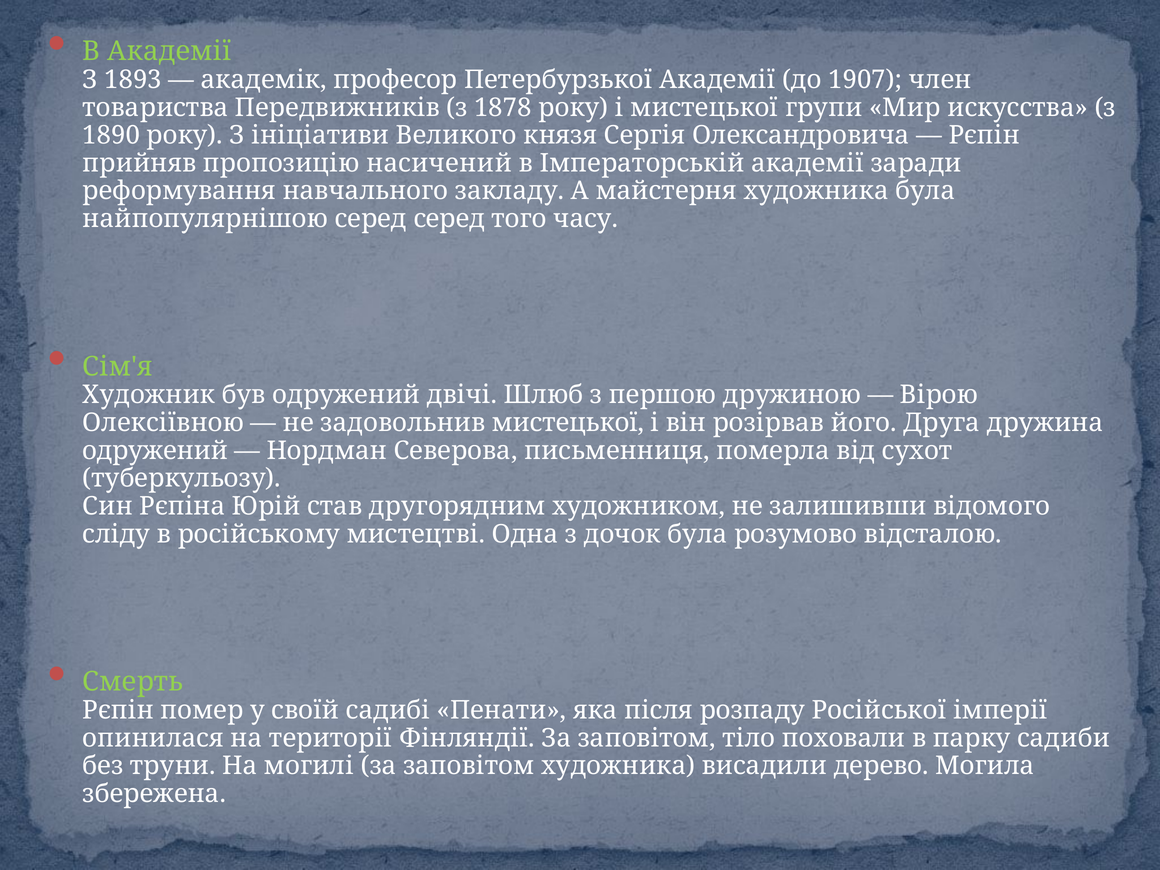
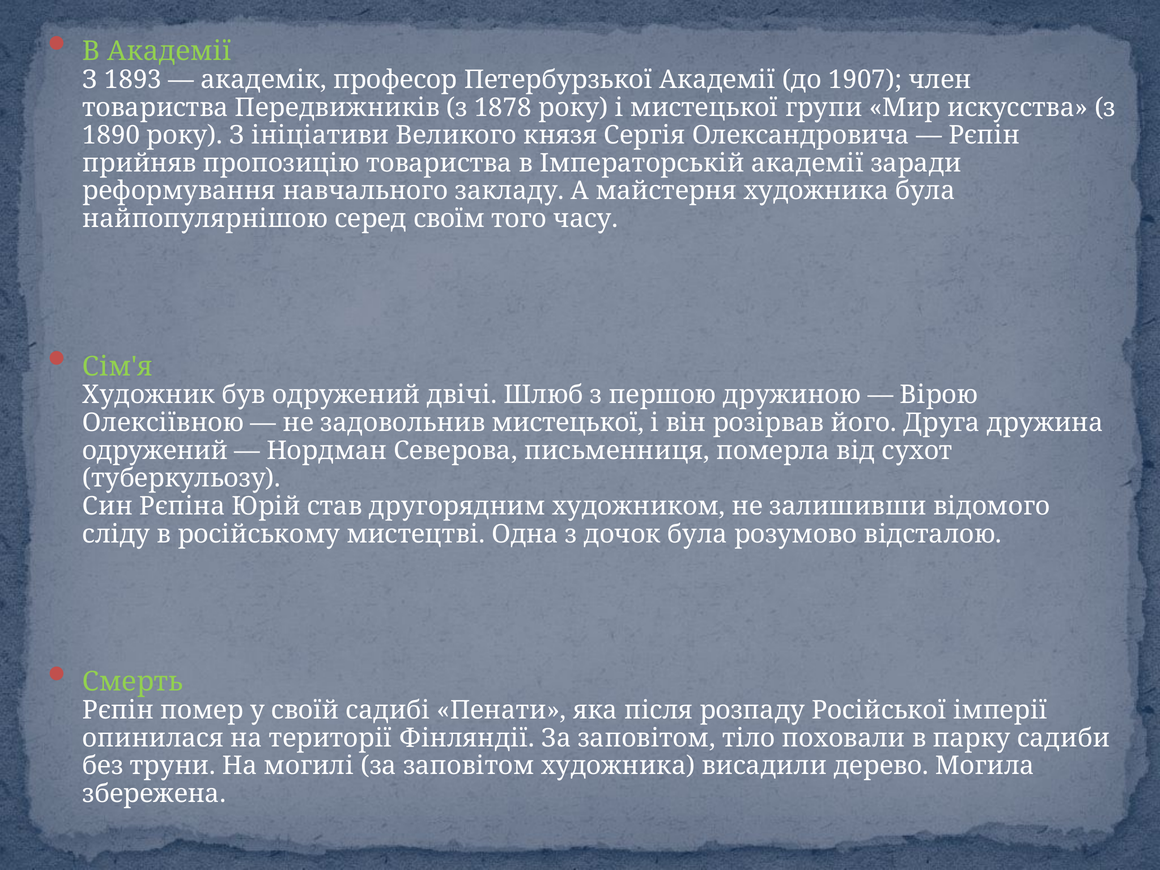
пропозицію насичений: насичений -> товариства (439, 163)
серед серед: серед -> своїм (449, 219)
